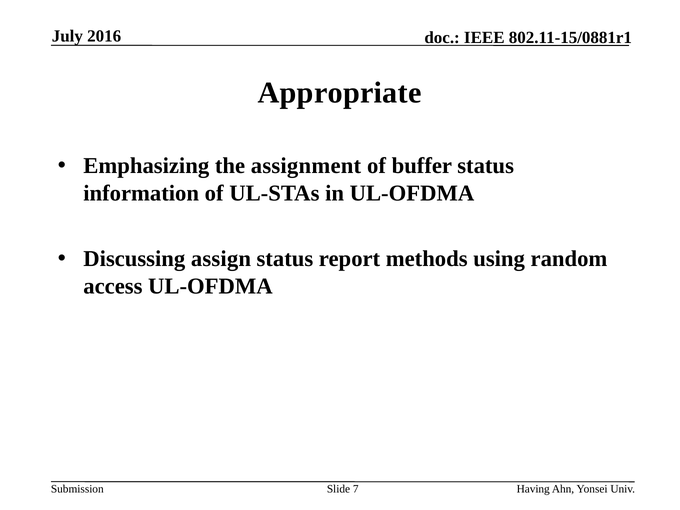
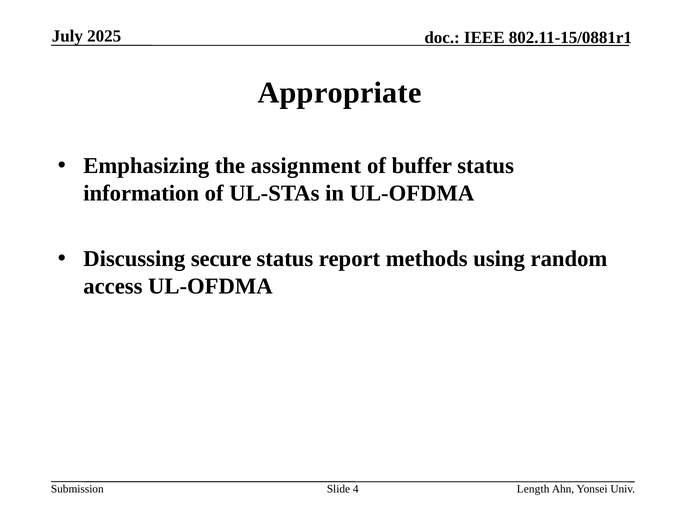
2016: 2016 -> 2025 (104, 36)
assign: assign -> secure (221, 259)
7: 7 -> 4 (356, 489)
Having: Having -> Length (533, 489)
